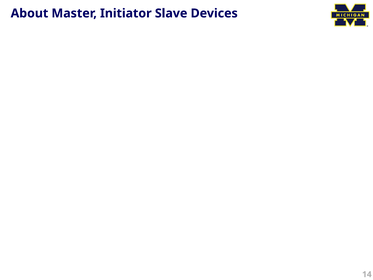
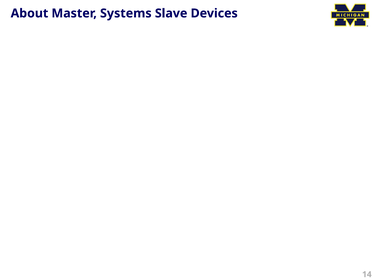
Initiator: Initiator -> Systems (126, 13)
